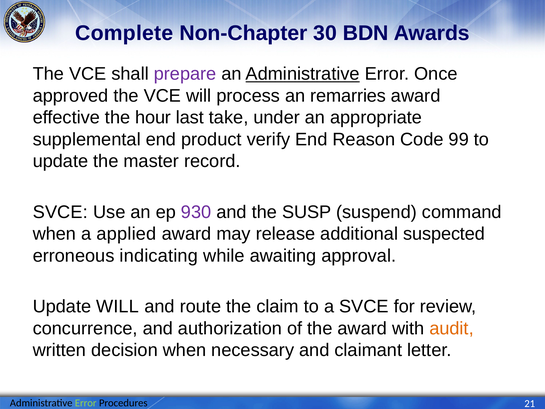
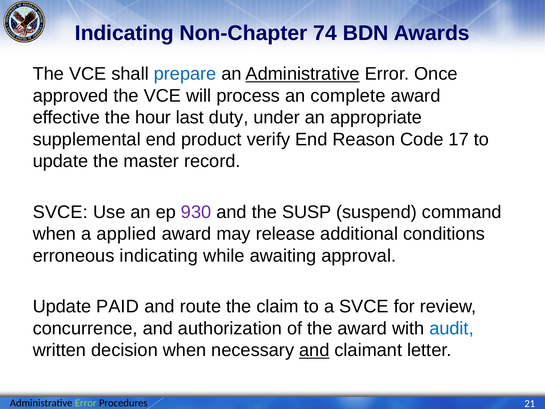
Complete: Complete -> Indicating (124, 33)
30: 30 -> 74 (325, 33)
prepare colour: purple -> blue (185, 74)
remarries: remarries -> complete (348, 96)
take: take -> duty (229, 118)
99: 99 -> 17 (459, 139)
suspected: suspected -> conditions (444, 234)
Update WILL: WILL -> PAID (118, 306)
audit colour: orange -> blue (452, 328)
and underline: none -> present (314, 350)
